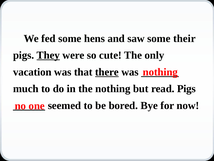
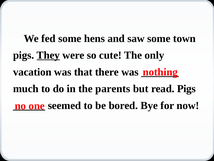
their: their -> town (184, 38)
there underline: present -> none (107, 72)
the nothing: nothing -> parents (113, 88)
